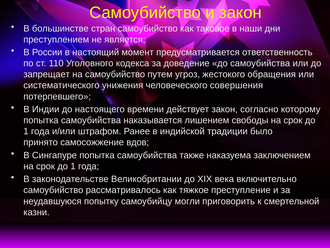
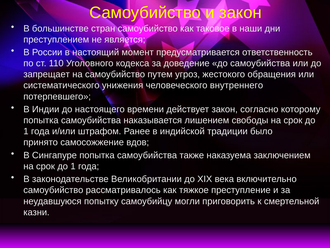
совершения: совершения -> внутреннего (236, 85)
